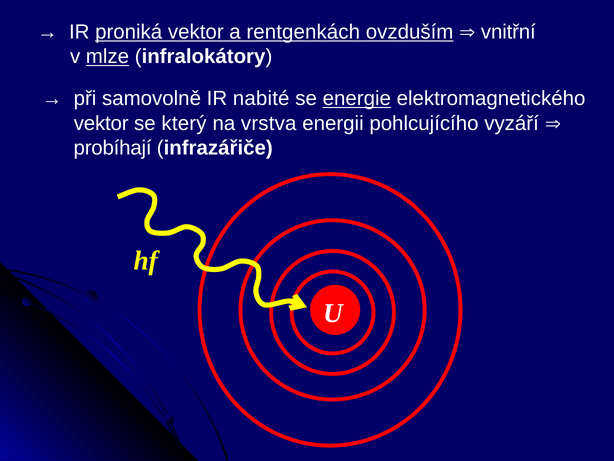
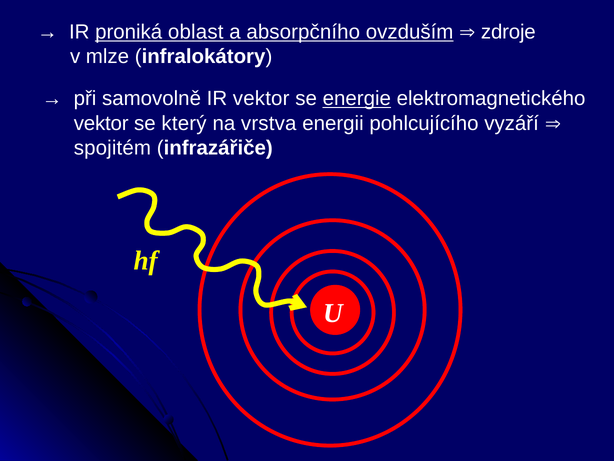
proniká vektor: vektor -> oblast (196, 32)
rentgenkách: rentgenkách -> absorpčního (303, 32)
vnitřní: vnitřní -> zdroje (508, 32)
mlze underline: present -> none (107, 57)
IR nabité: nabité -> vektor (261, 99)
probíhají: probíhají -> spojitém (112, 148)
